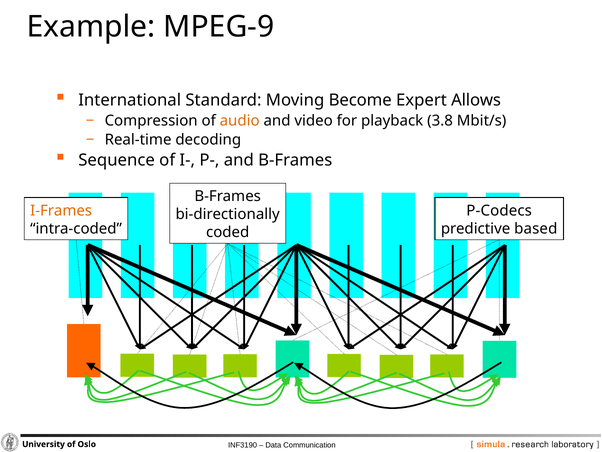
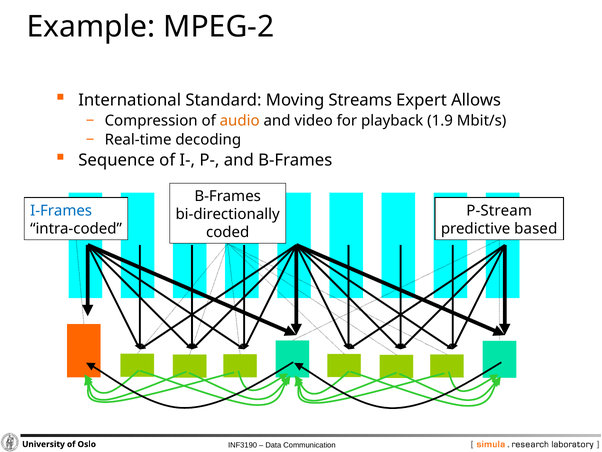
MPEG-9: MPEG-9 -> MPEG-2 (219, 27)
Become: Become -> Streams (360, 100)
3.8: 3.8 -> 1.9 (440, 120)
I-Frames colour: orange -> blue (61, 210)
P-Codecs: P-Codecs -> P-Stream (499, 210)
